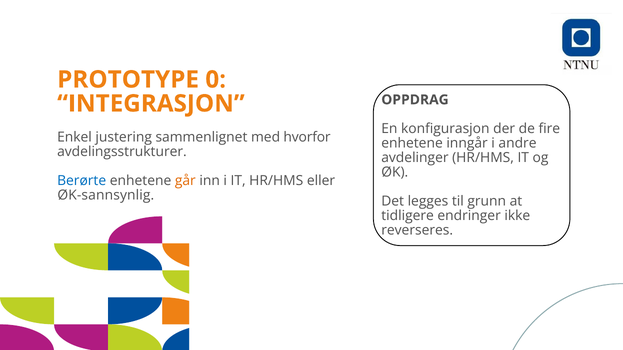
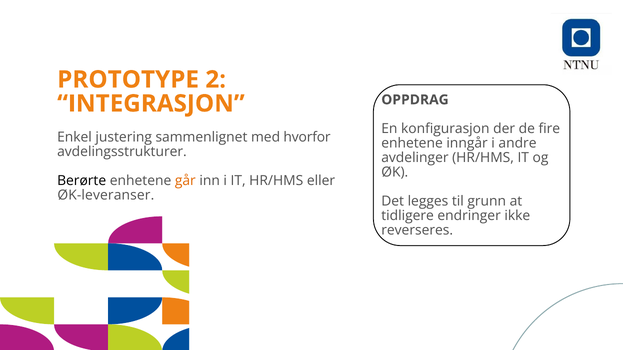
0: 0 -> 2 (216, 80)
Berørte colour: blue -> black (82, 181)
ØK-sannsynlig: ØK-sannsynlig -> ØK-leveranser (106, 195)
